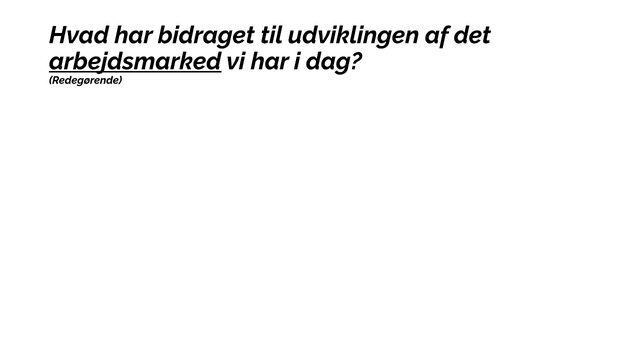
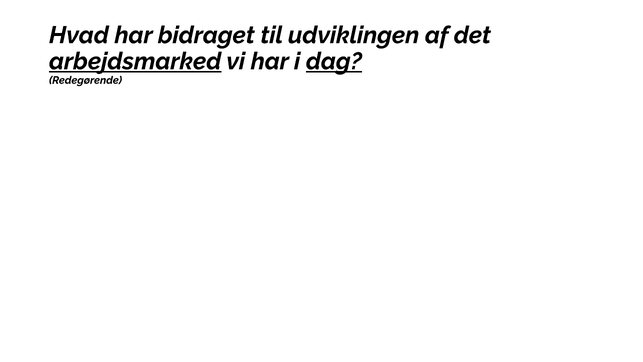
dag underline: none -> present (334, 61)
